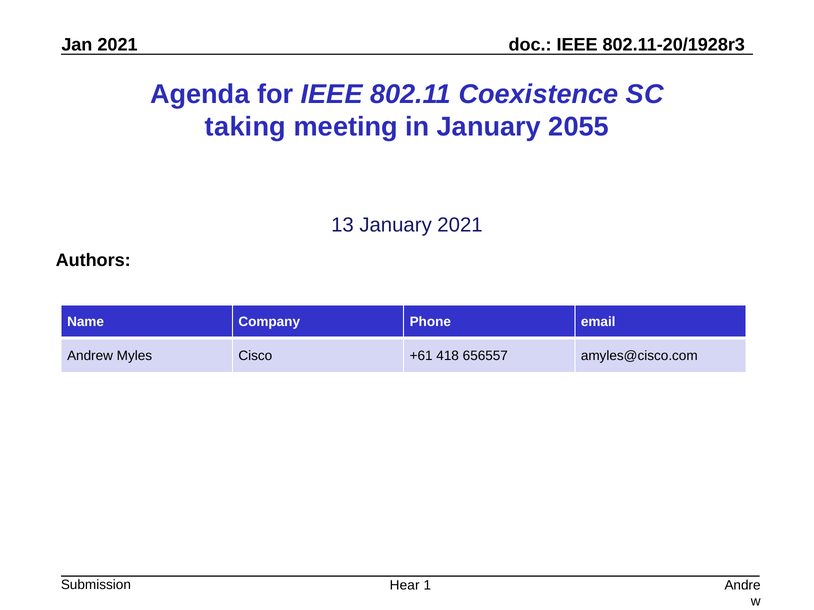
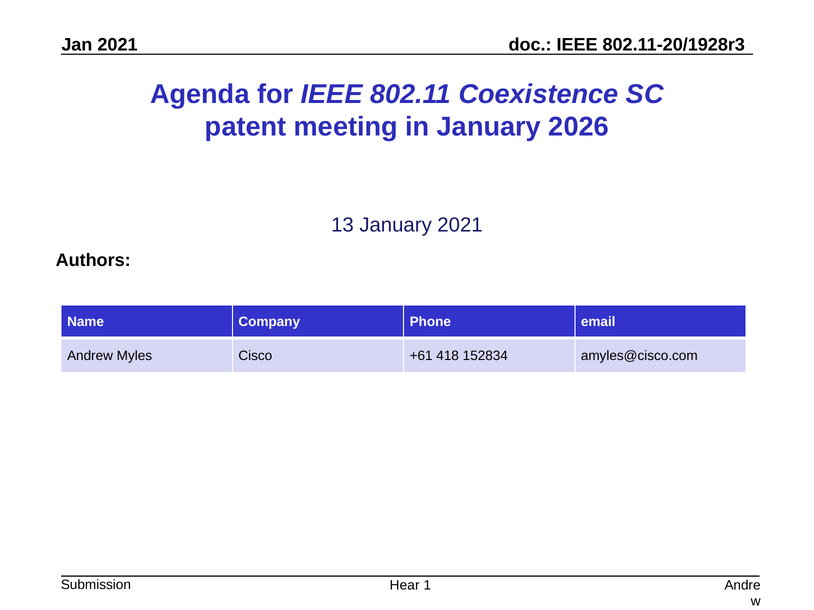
taking: taking -> patent (246, 127)
2055: 2055 -> 2026 (579, 127)
656557: 656557 -> 152834 (485, 356)
